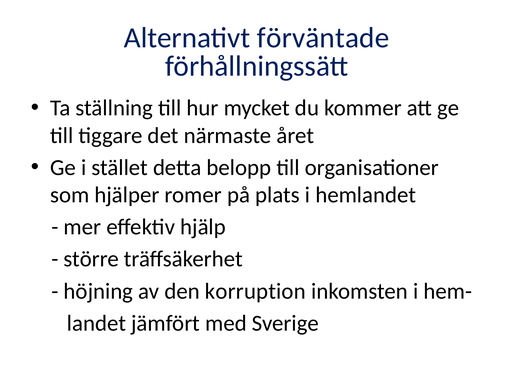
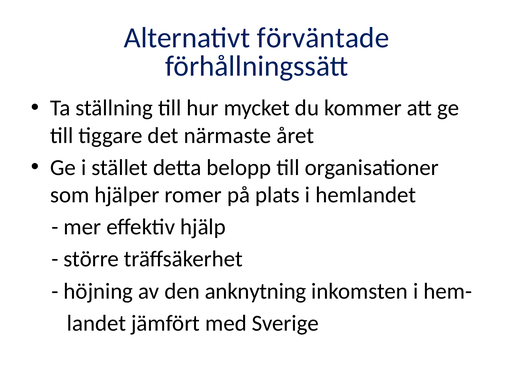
korruption: korruption -> anknytning (256, 291)
